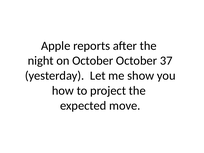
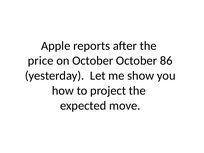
night: night -> price (41, 61)
37: 37 -> 86 (166, 61)
